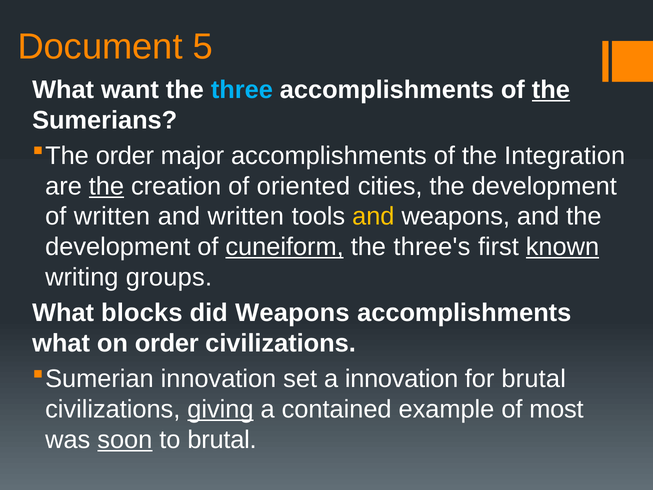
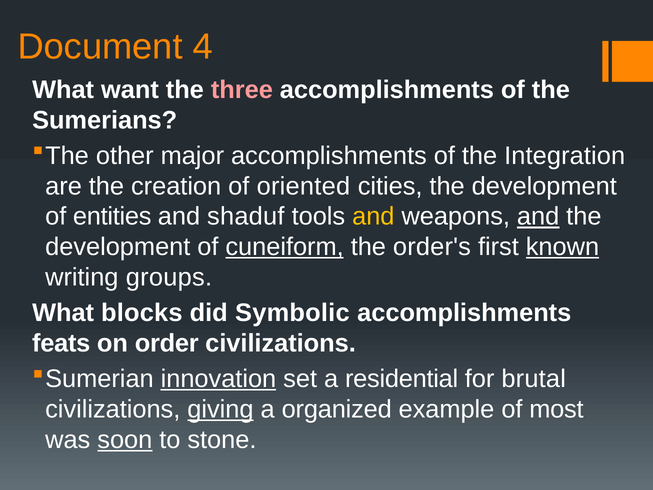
5: 5 -> 4 (203, 47)
three colour: light blue -> pink (242, 90)
the underline: present -> none (551, 90)
order: order -> other (125, 156)
the underline: present -> none (106, 186)
of written: written -> entities (112, 216)
and written: written -> shaduf (246, 216)
and underline: none -> present (538, 216)
three's: three's -> order's (432, 247)
did Weapons: Weapons -> Symbolic (292, 313)
what: what -> feats (61, 343)
innovation underline: none -> present (218, 379)
a innovation: innovation -> residential (402, 379)
contained: contained -> organized (337, 409)
to brutal: brutal -> stone (222, 440)
